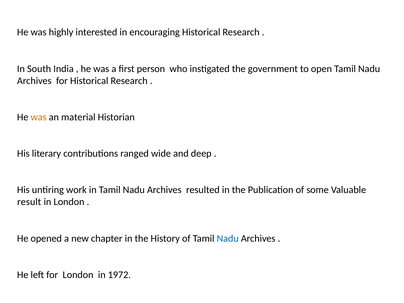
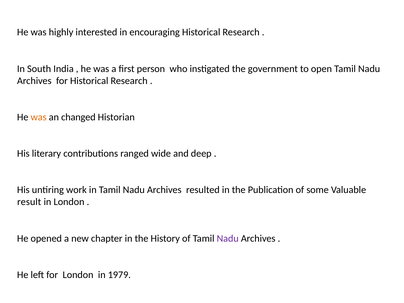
material: material -> changed (78, 117)
Nadu colour: blue -> purple (228, 238)
1972: 1972 -> 1979 (119, 275)
